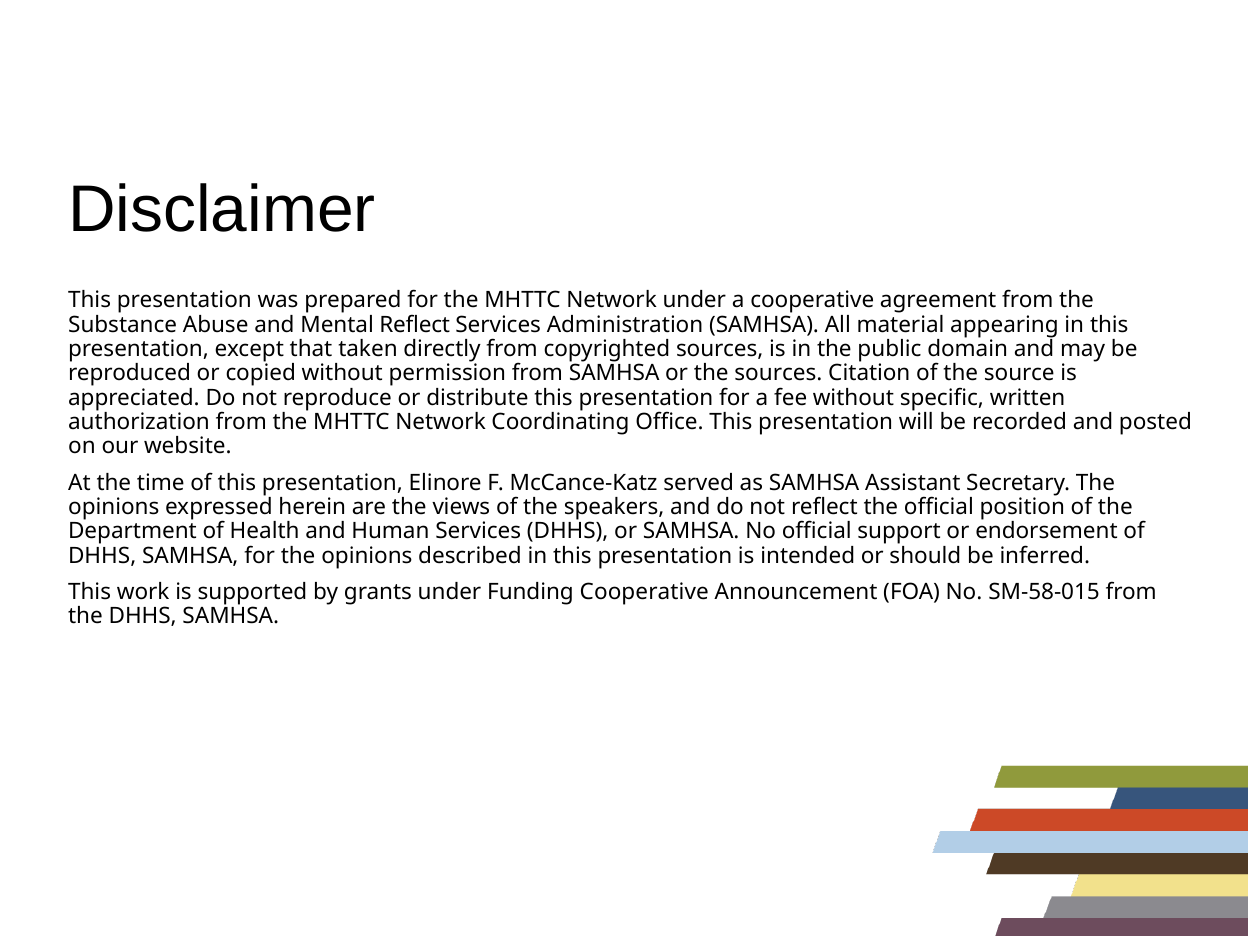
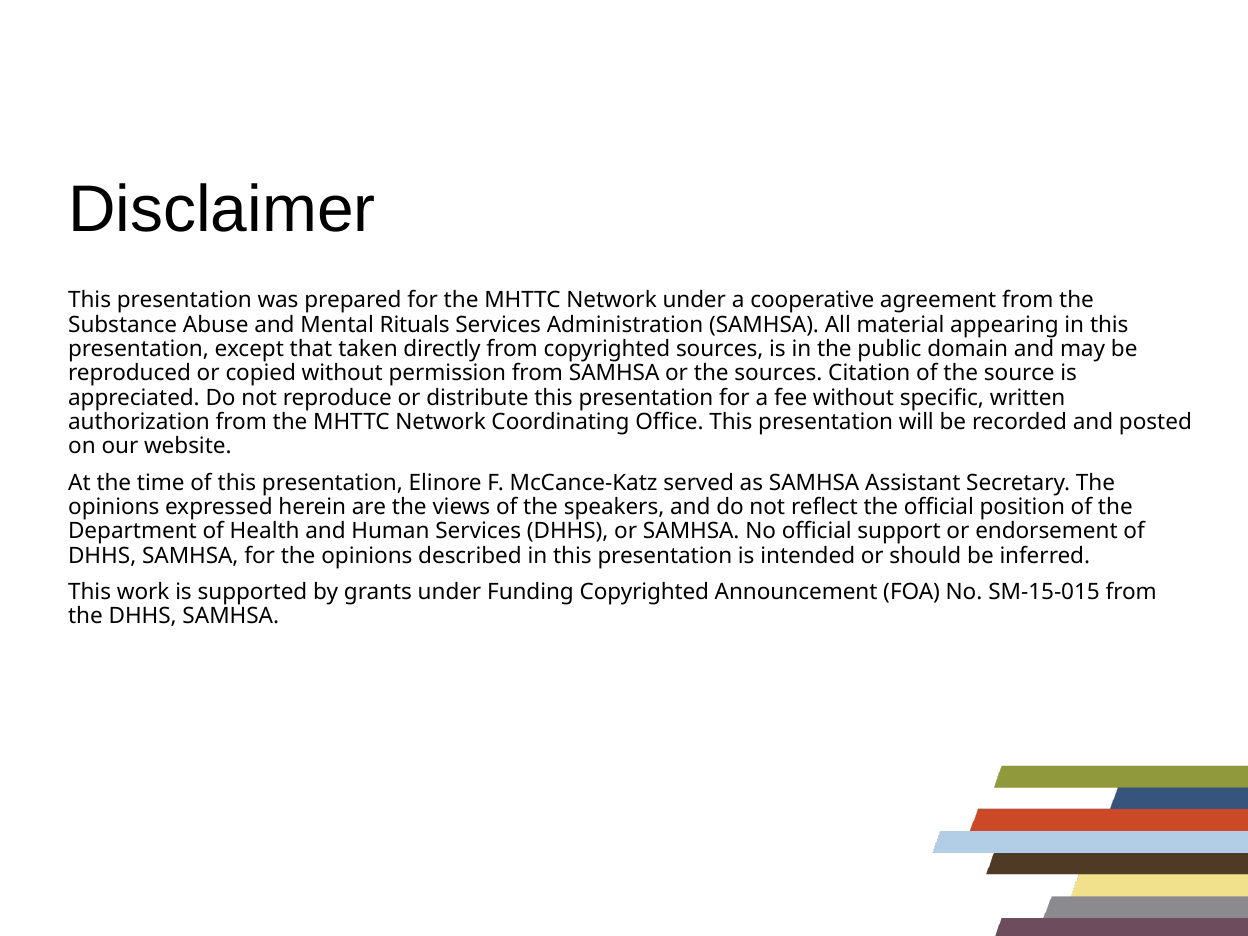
Mental Reflect: Reflect -> Rituals (415, 325)
Funding Cooperative: Cooperative -> Copyrighted (644, 592)
SM-58-015: SM-58-015 -> SM-15-015 (1044, 592)
